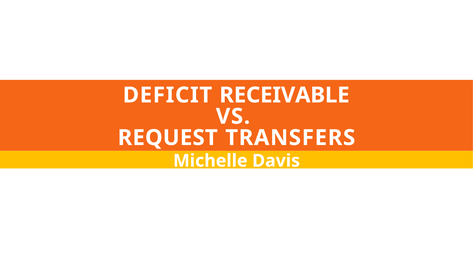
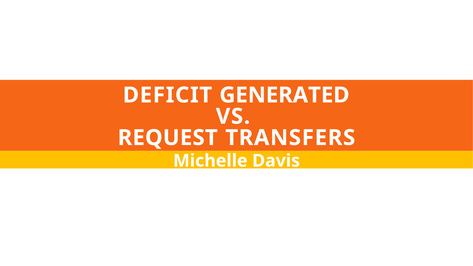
RECEIVABLE: RECEIVABLE -> GENERATED (284, 95)
